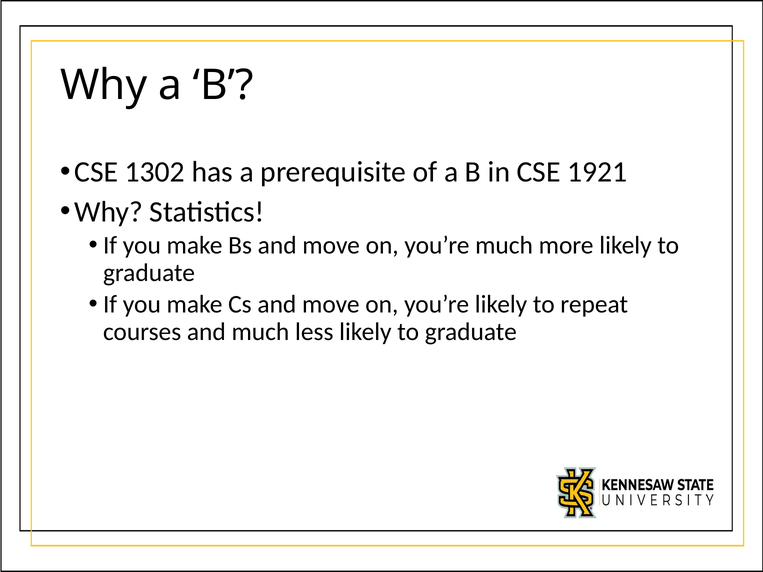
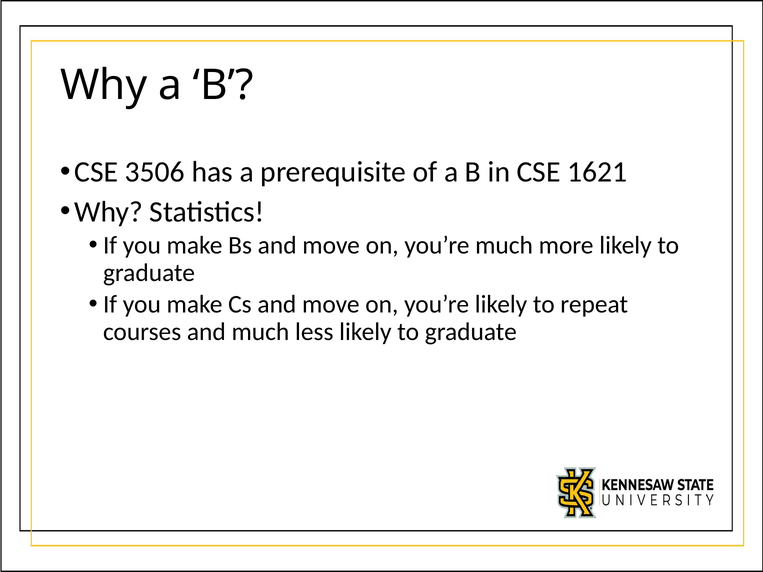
1302: 1302 -> 3506 (155, 172)
1921: 1921 -> 1621 (597, 172)
